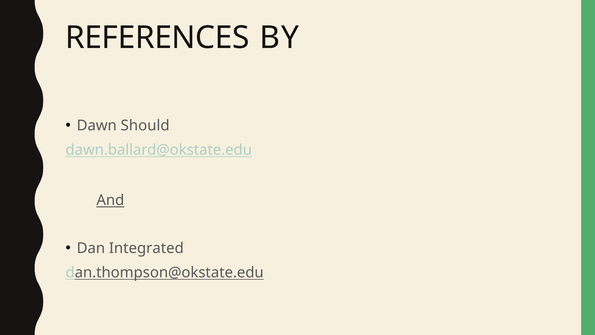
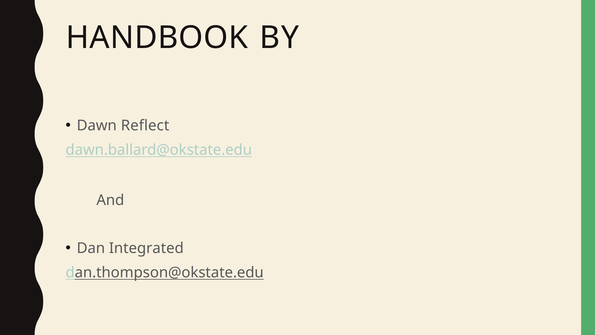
REFERENCES: REFERENCES -> HANDBOOK (157, 38)
Should: Should -> Reflect (145, 126)
And underline: present -> none (110, 200)
